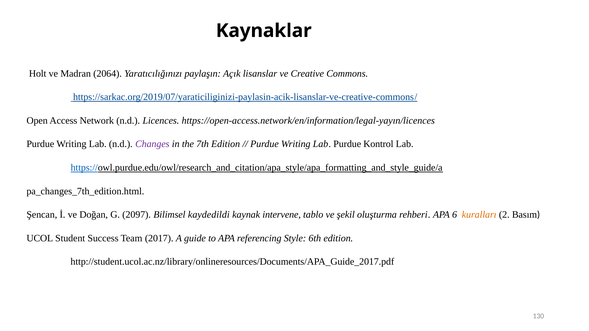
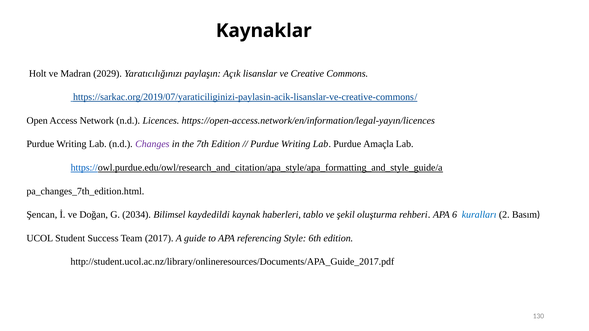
2064: 2064 -> 2029 (108, 74)
Kontrol: Kontrol -> Amaçla (378, 144)
2097: 2097 -> 2034 (137, 215)
intervene: intervene -> haberleri (282, 215)
kuralları colour: orange -> blue (479, 215)
